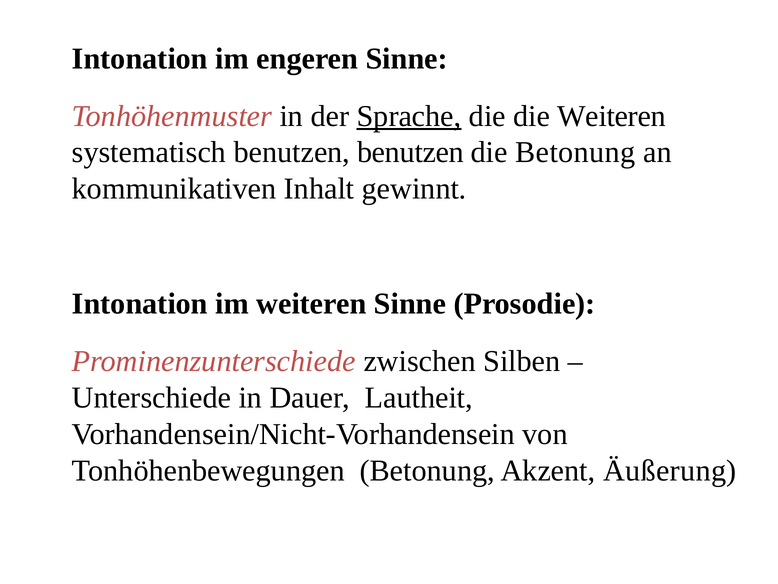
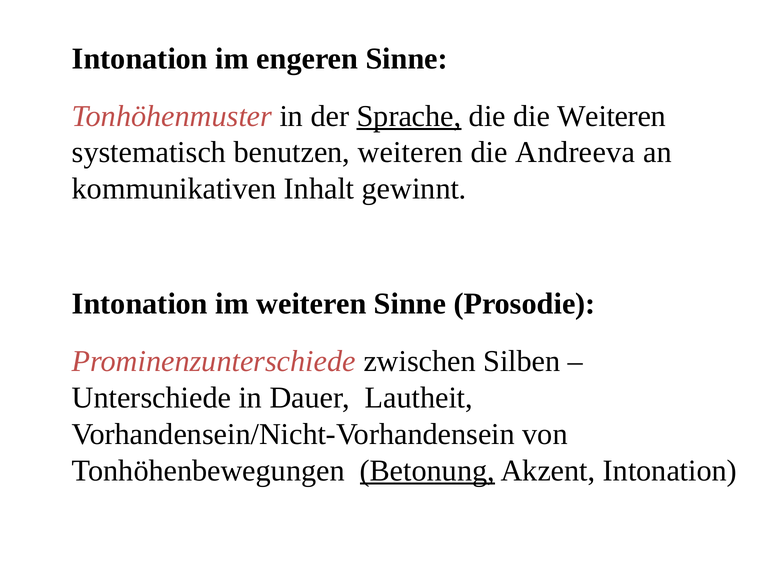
benutzen benutzen: benutzen -> weiteren (410, 152)
die Betonung: Betonung -> Andreeva (575, 152)
Betonung underline: none -> present (427, 470)
Akzent Äußerung: Äußerung -> Intonation (670, 470)
